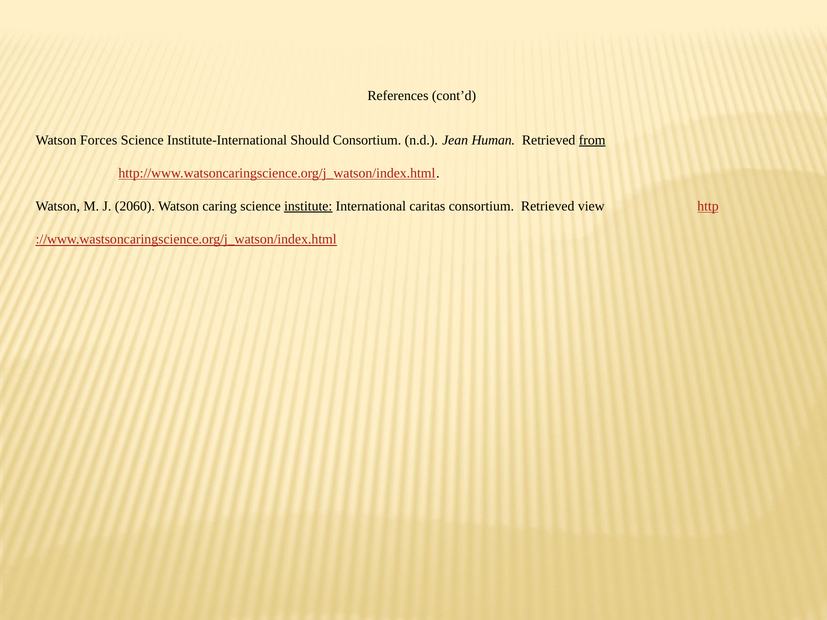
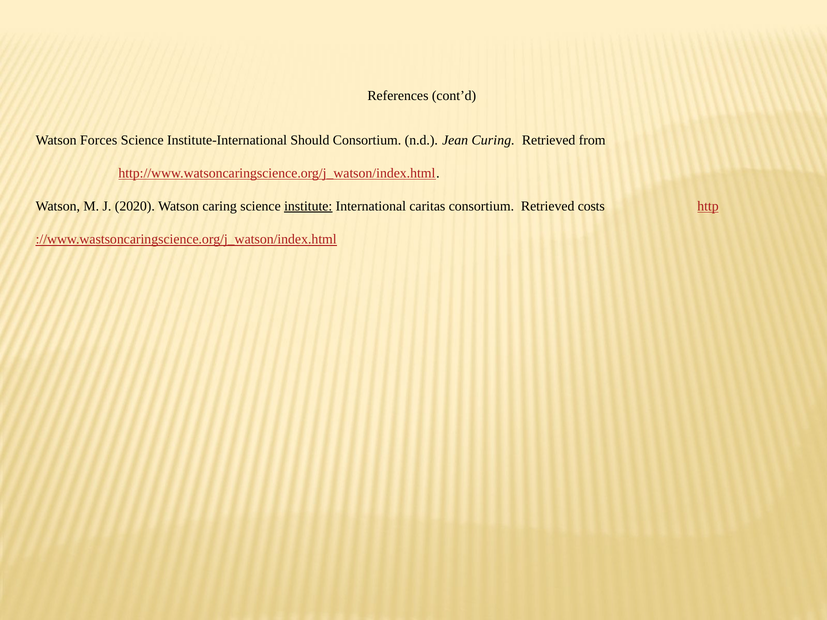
Human: Human -> Curing (493, 140)
from underline: present -> none (592, 140)
2060: 2060 -> 2020 (135, 206)
view: view -> costs (591, 206)
